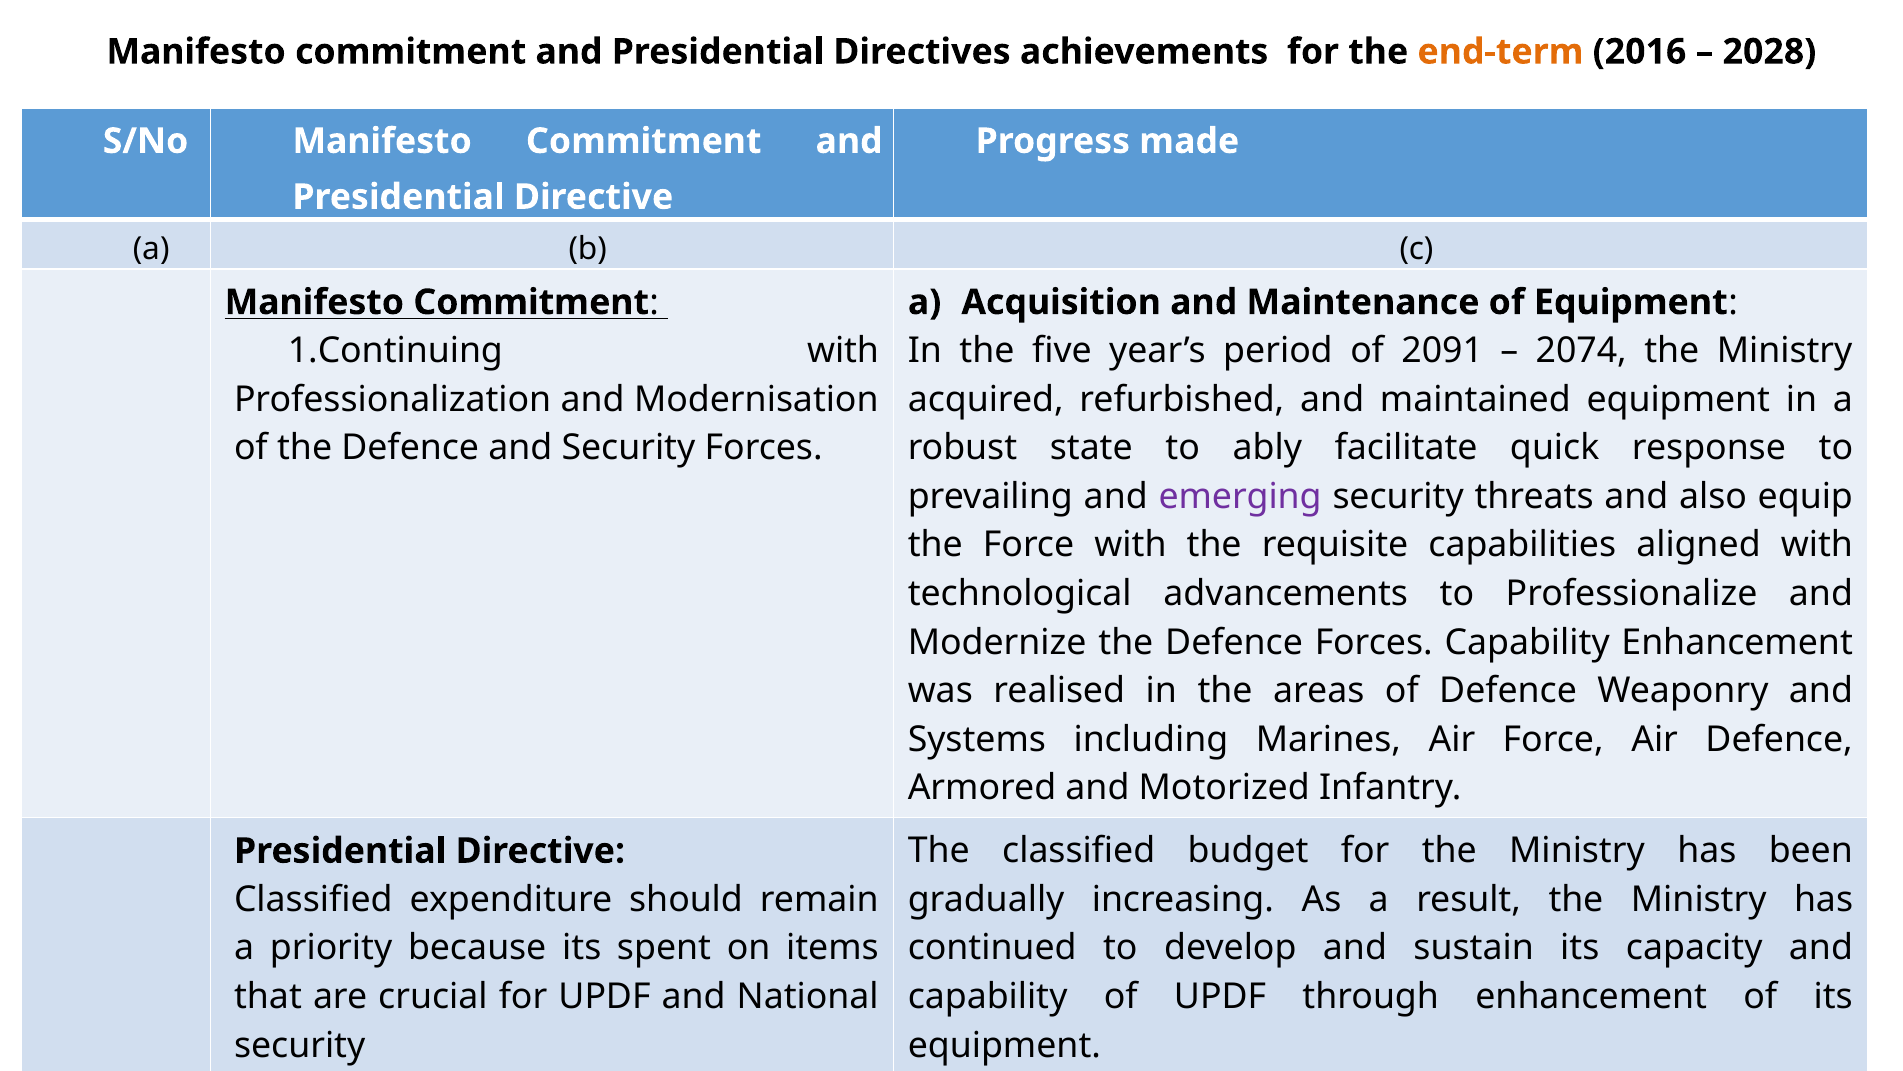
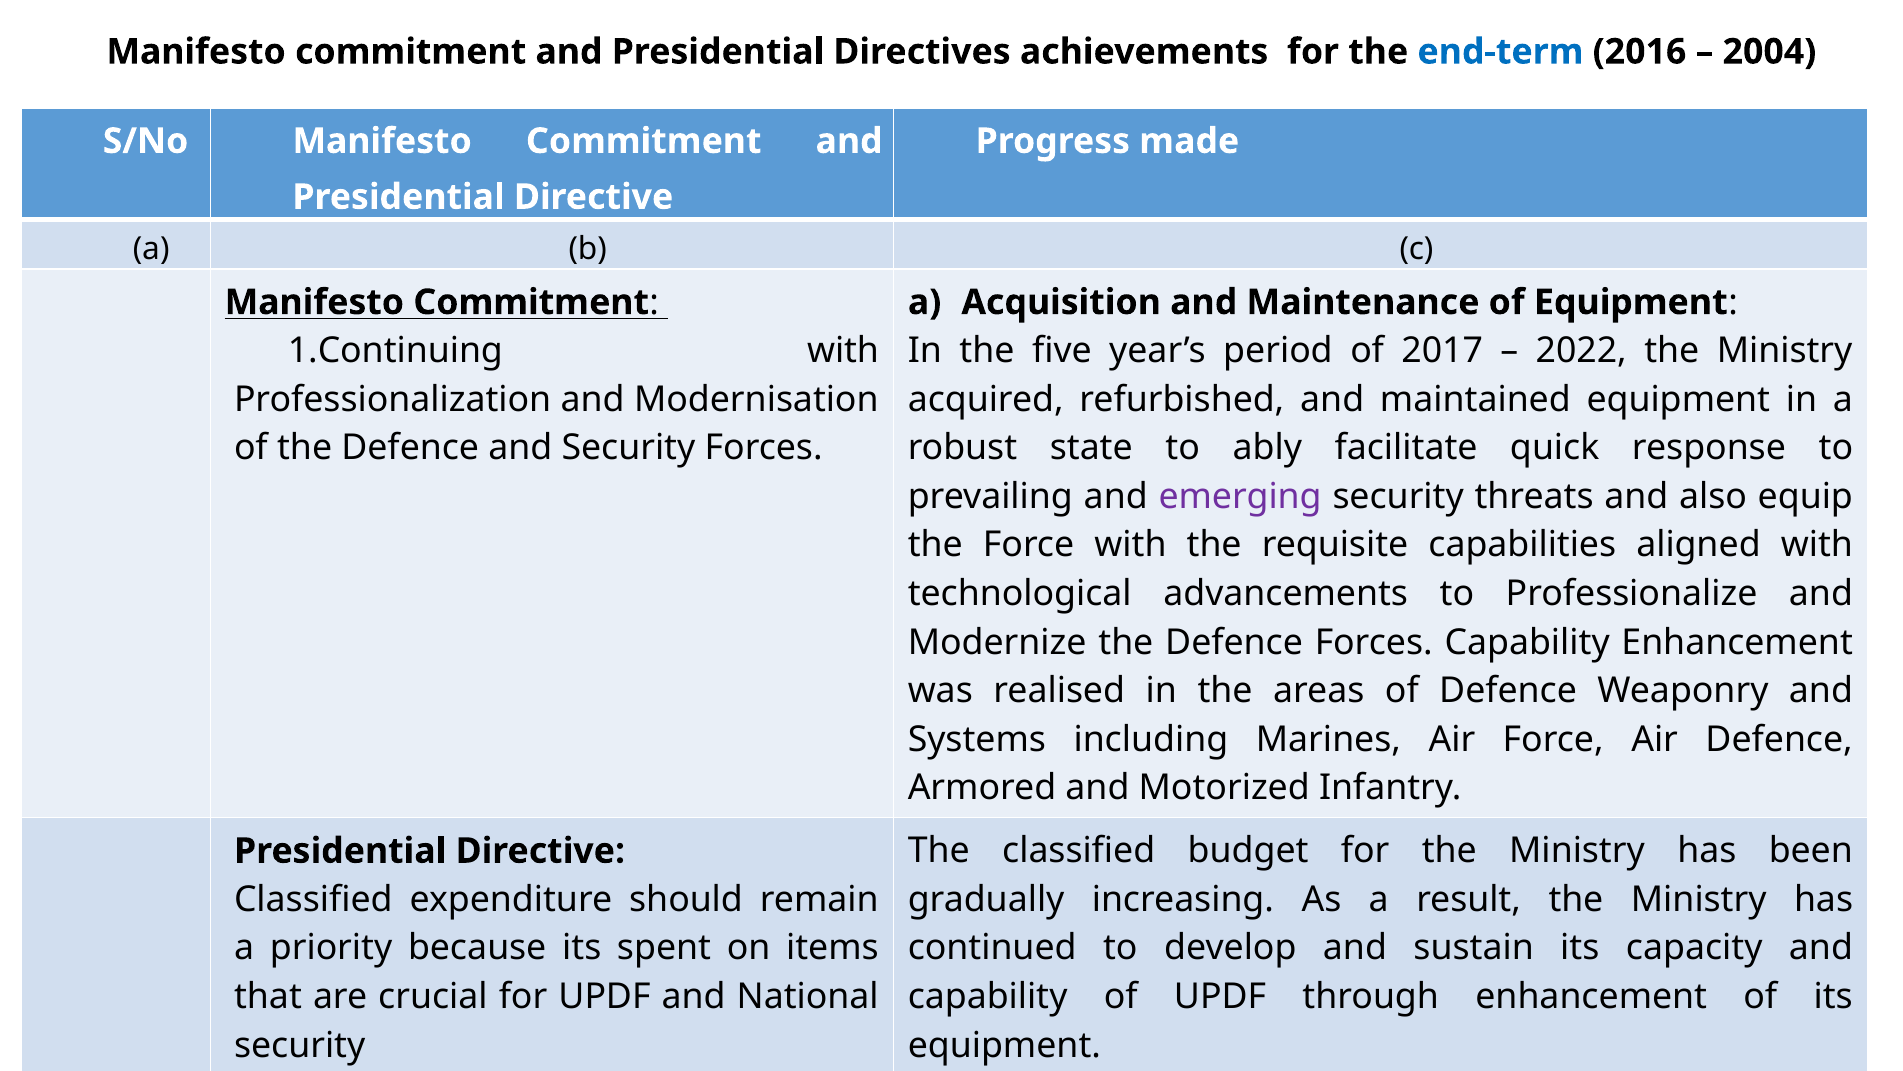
end-term colour: orange -> blue (1500, 52)
2028: 2028 -> 2004 (1769, 52)
2091: 2091 -> 2017 (1442, 351)
2074: 2074 -> 2022 (1581, 351)
